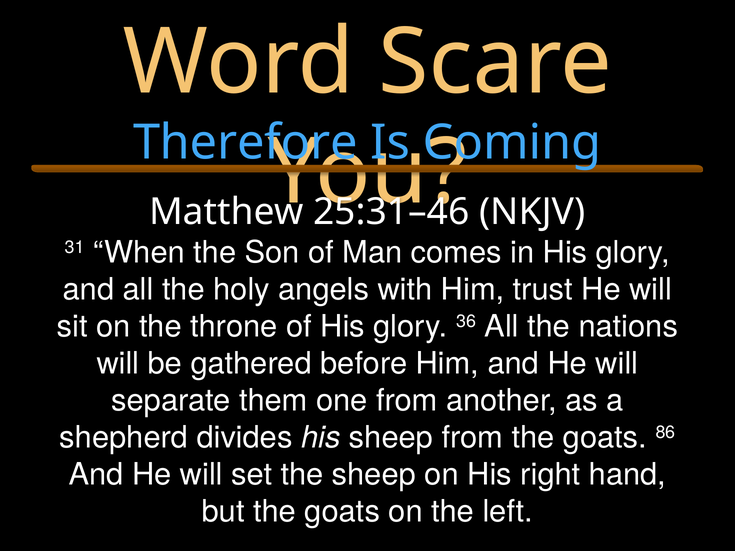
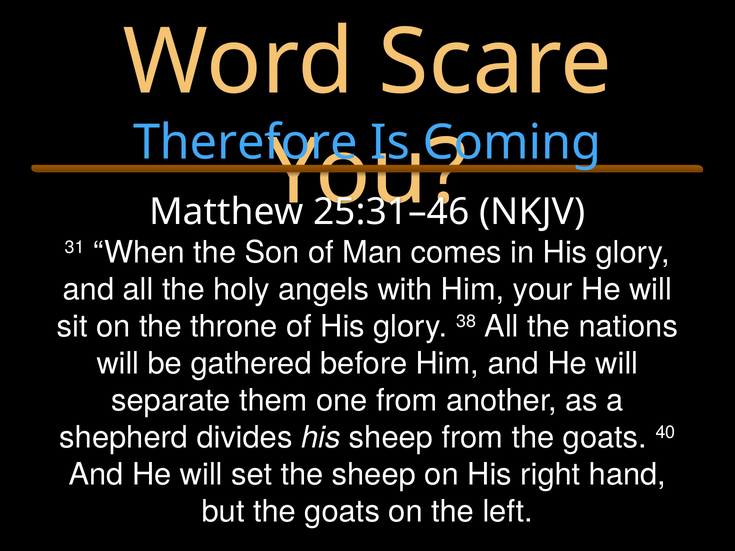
trust: trust -> your (543, 290)
36: 36 -> 38 (466, 321)
86: 86 -> 40 (665, 432)
